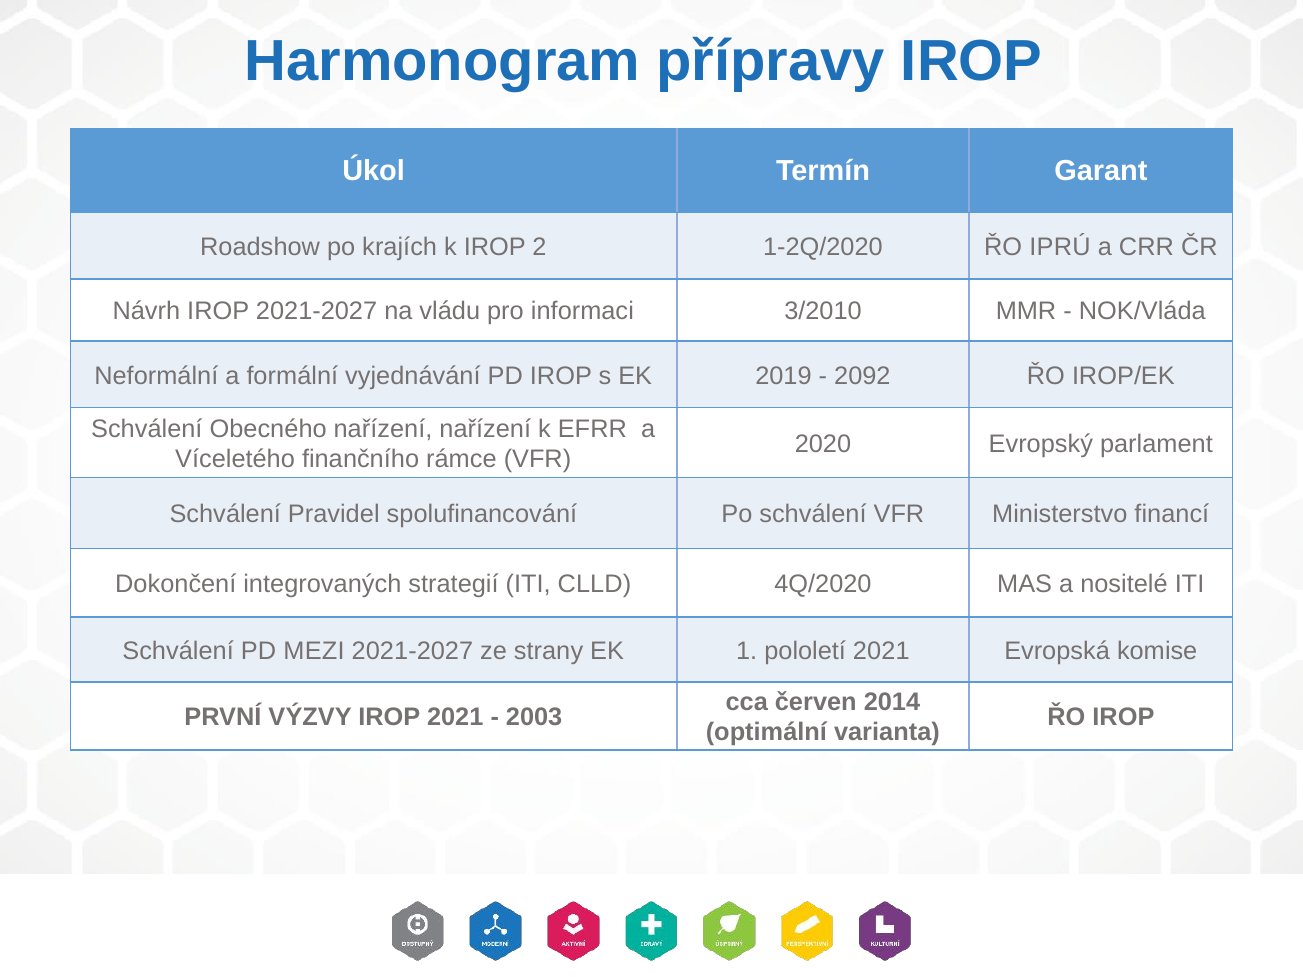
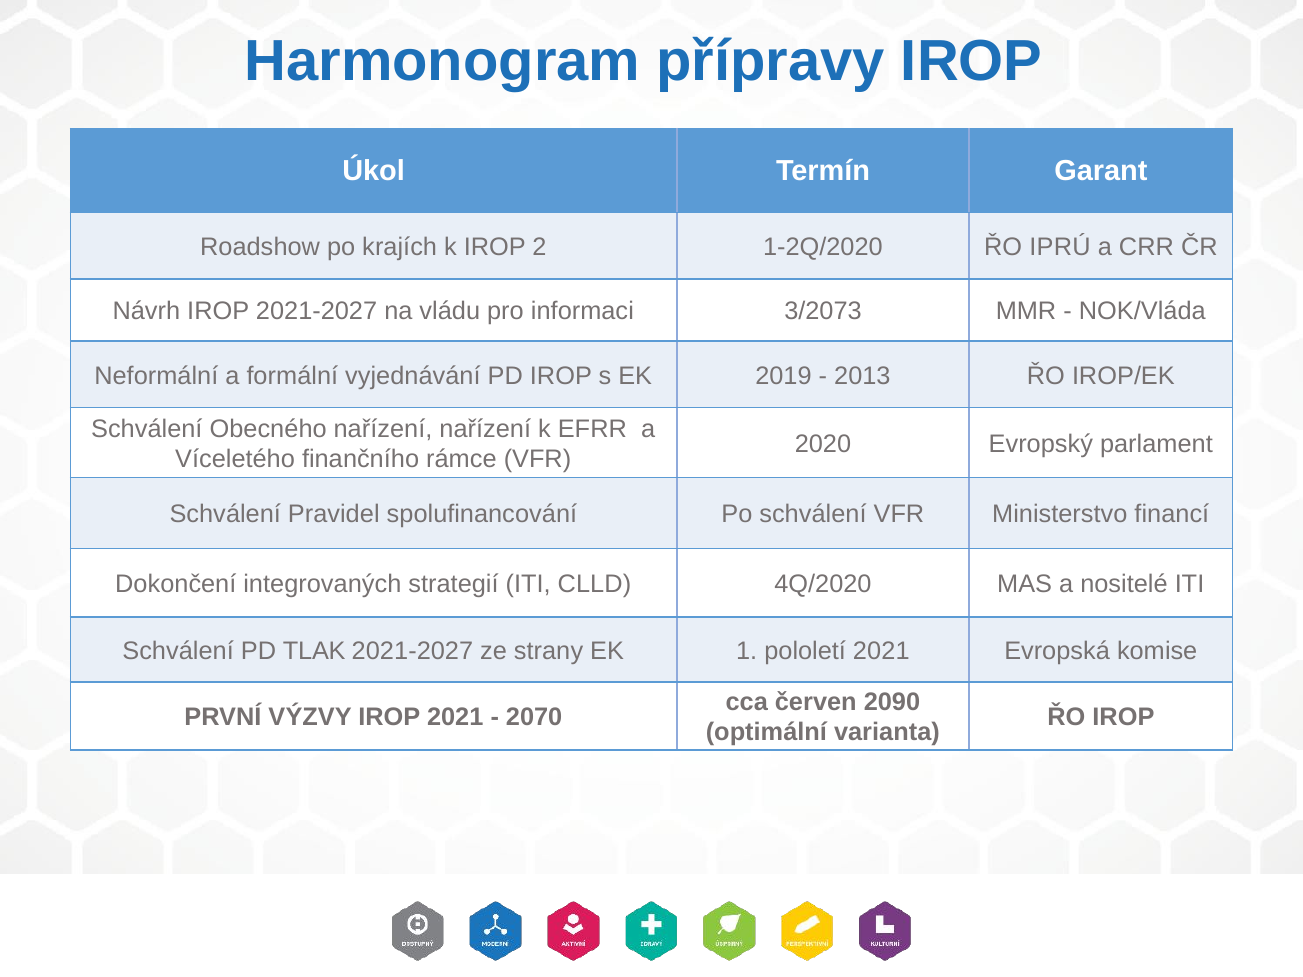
3/2010: 3/2010 -> 3/2073 (823, 311)
2092: 2092 -> 2013 (862, 376)
MEZI: MEZI -> TLAK (314, 651)
2014: 2014 -> 2090 (892, 702)
2003: 2003 -> 2070 (534, 718)
